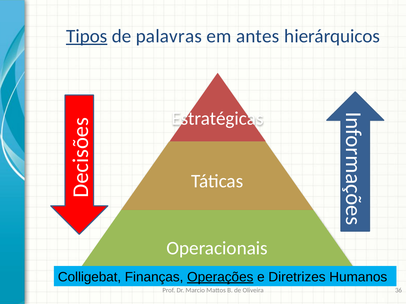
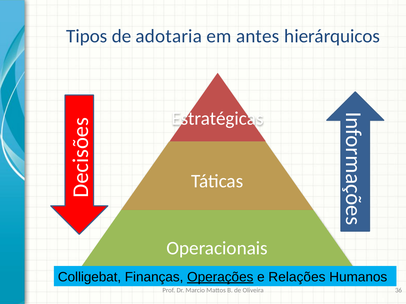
Tipos underline: present -> none (87, 36)
palavras: palavras -> adotaria (169, 36)
Diretrizes: Diretrizes -> Relações (297, 277)
